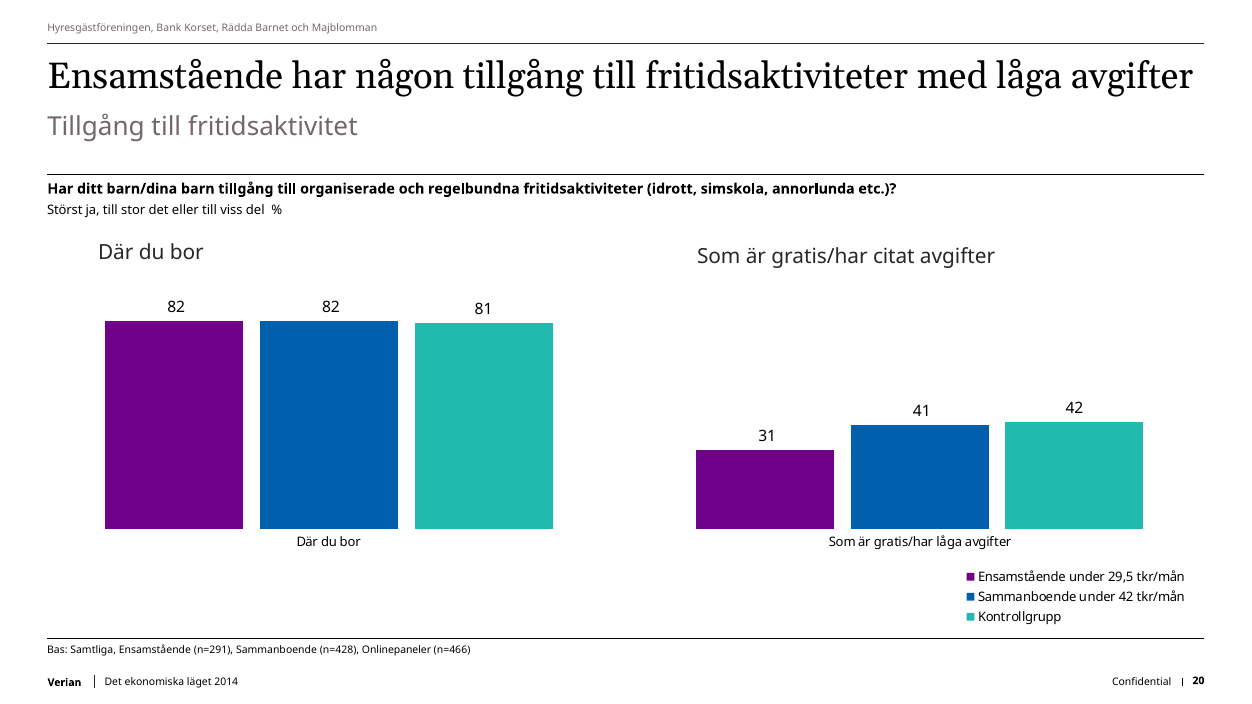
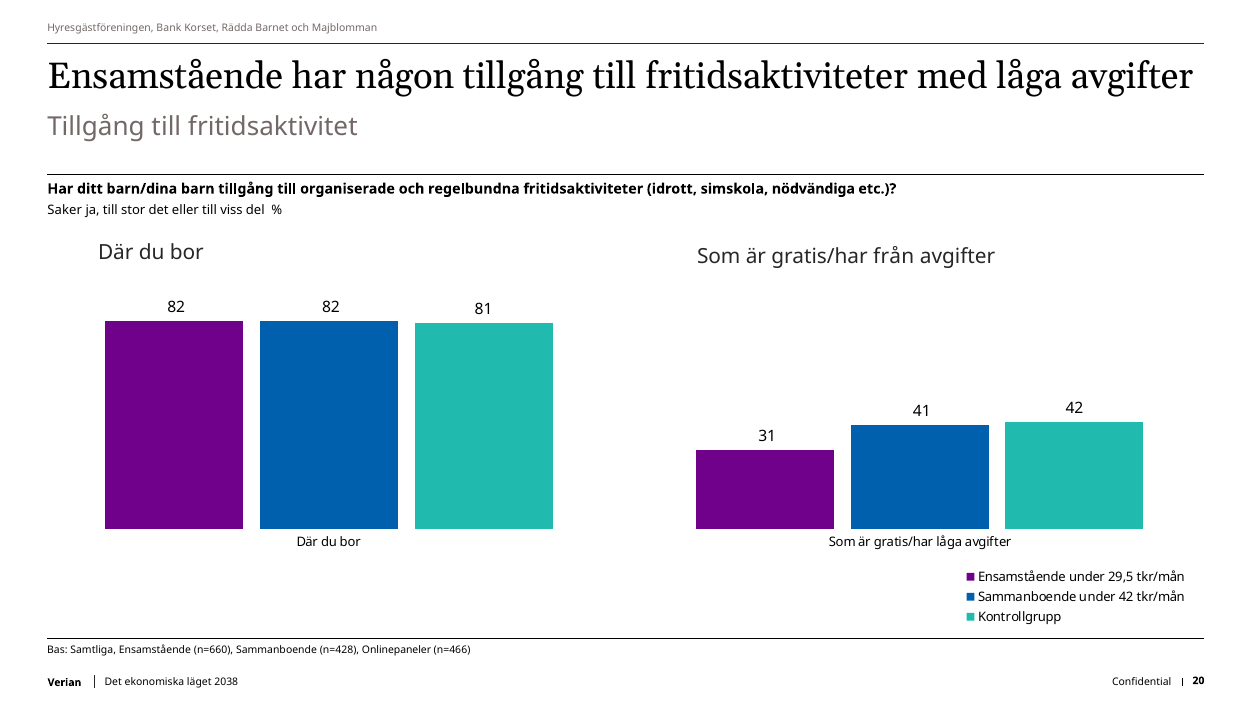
annorlunda: annorlunda -> nödvändiga (813, 189)
Störst: Störst -> Saker (65, 210)
citat: citat -> från (894, 256)
n=291: n=291 -> n=660 (214, 651)
2014: 2014 -> 2038 (226, 683)
